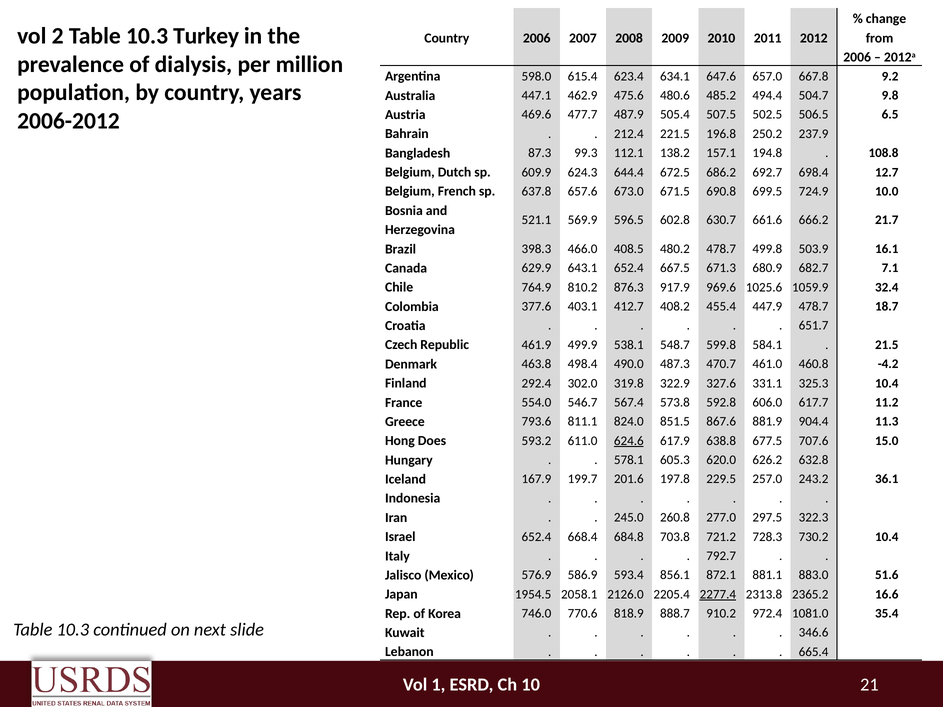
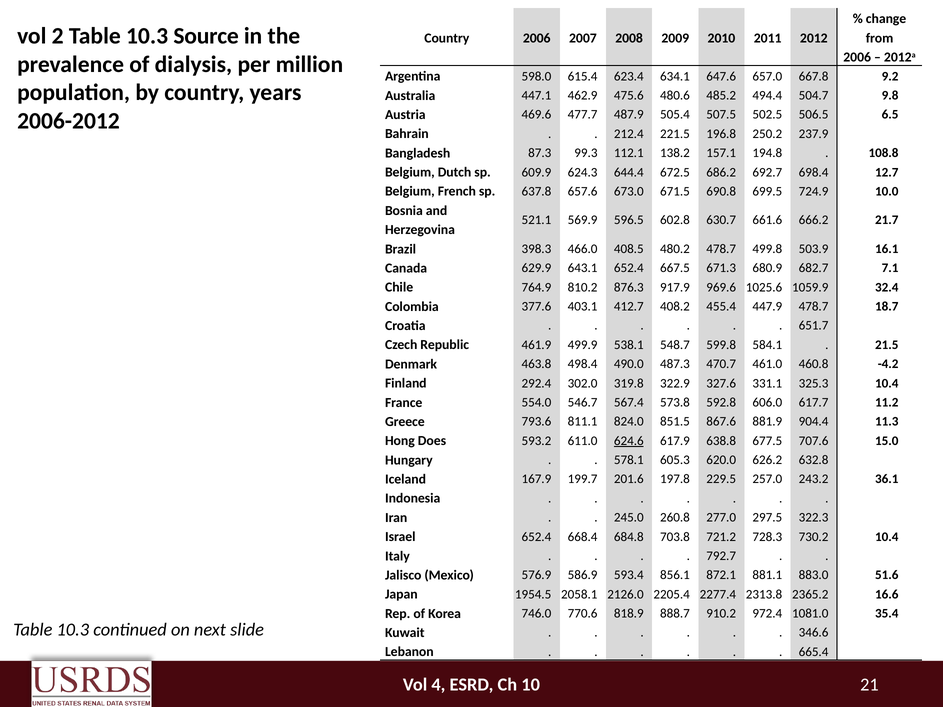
Turkey: Turkey -> Source (206, 36)
2277.4 underline: present -> none (718, 594)
1: 1 -> 4 (438, 685)
